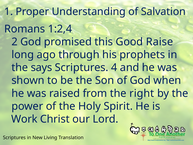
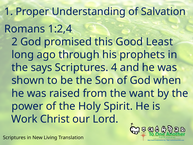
Raise: Raise -> Least (160, 42)
right: right -> want (142, 93)
